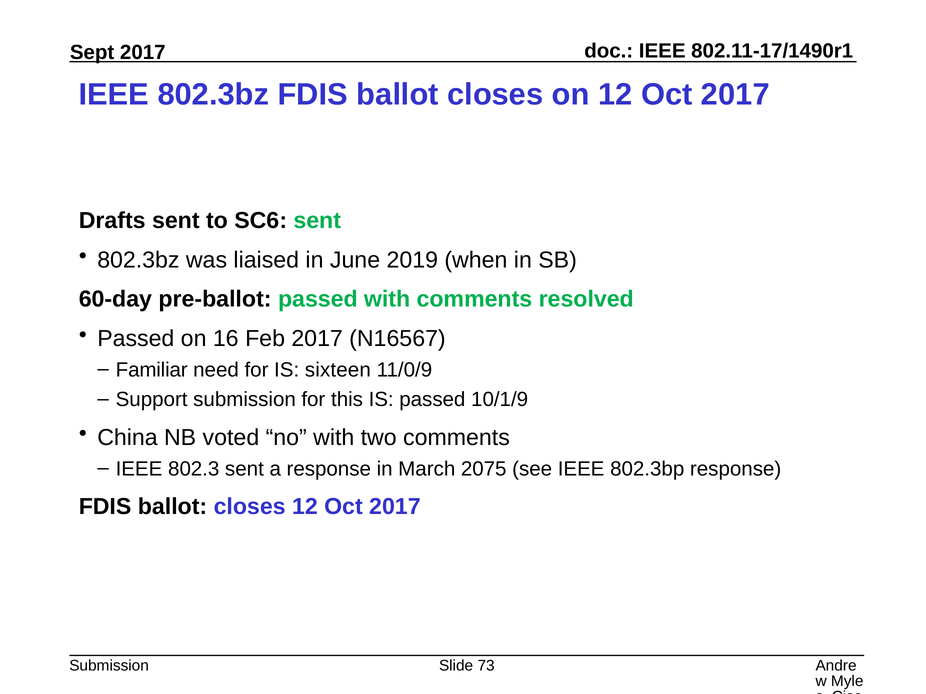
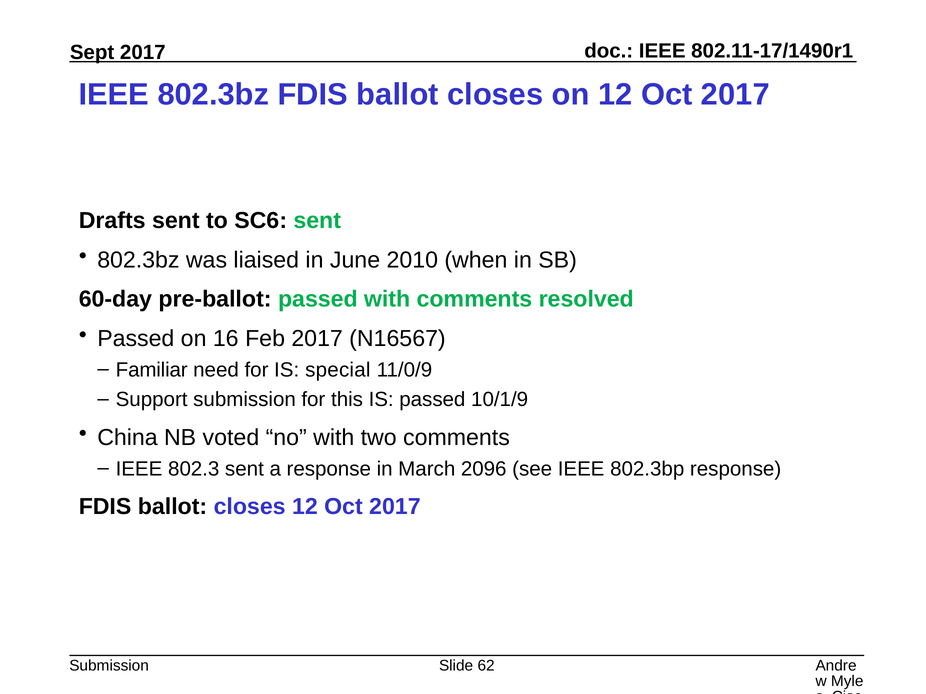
2019: 2019 -> 2010 (412, 260)
sixteen: sixteen -> special (338, 370)
2075: 2075 -> 2096 (484, 469)
73: 73 -> 62 (486, 666)
